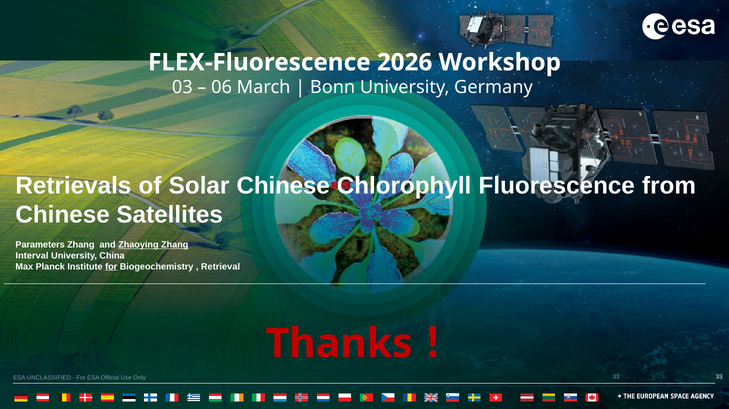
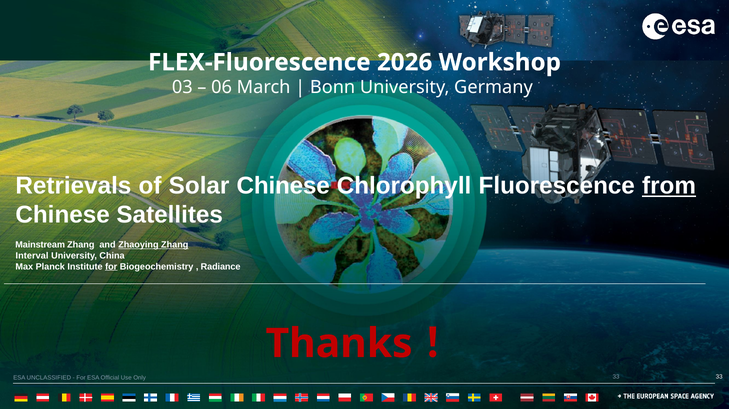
from underline: none -> present (669, 186)
Parameters: Parameters -> Mainstream (40, 245)
Retrieval: Retrieval -> Radiance (221, 267)
